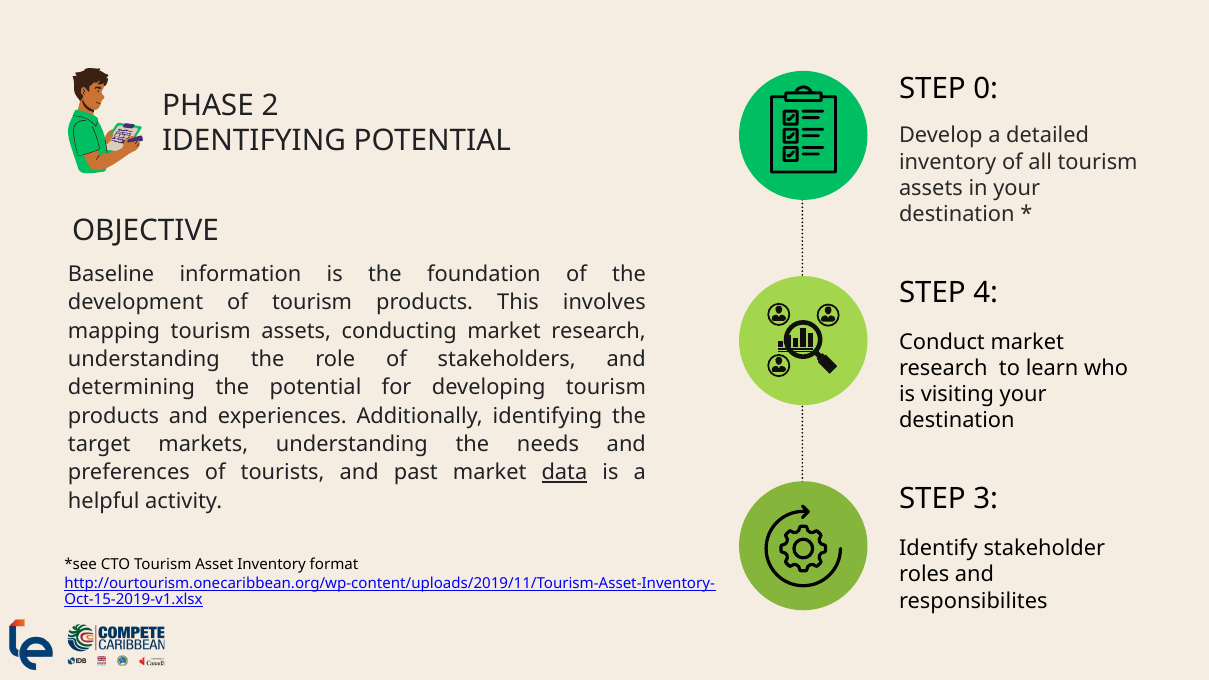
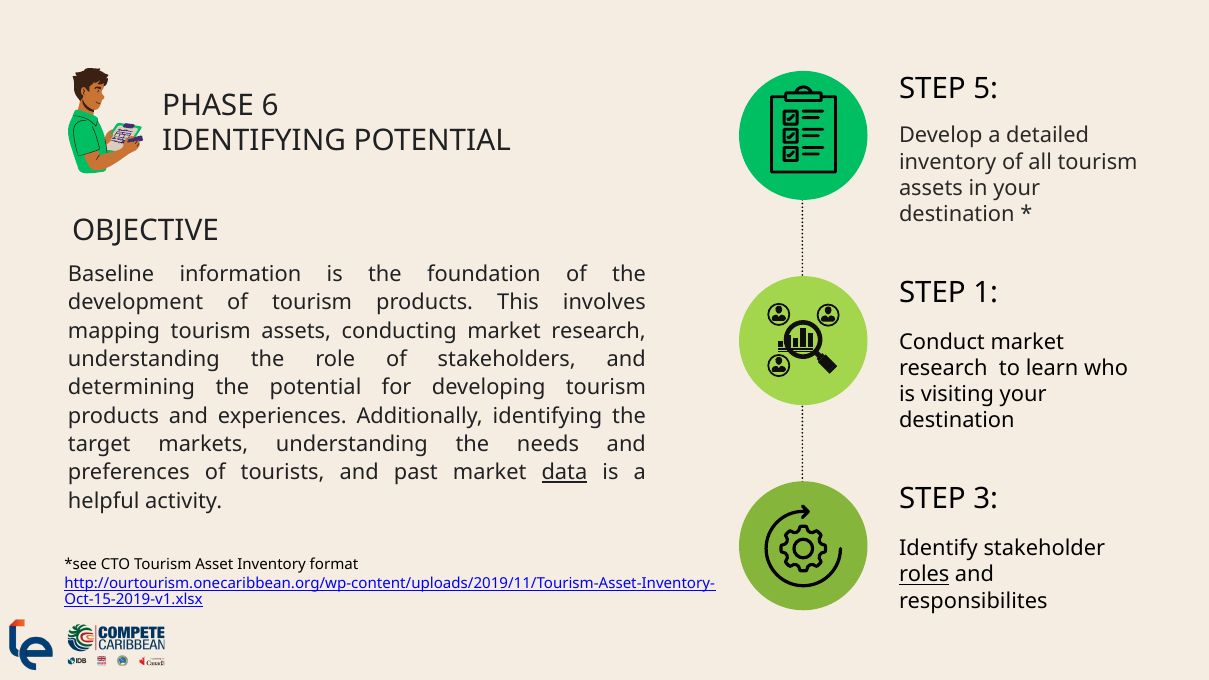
0: 0 -> 5 (986, 89)
2: 2 -> 6 (270, 105)
4: 4 -> 1 (986, 293)
roles underline: none -> present (924, 575)
